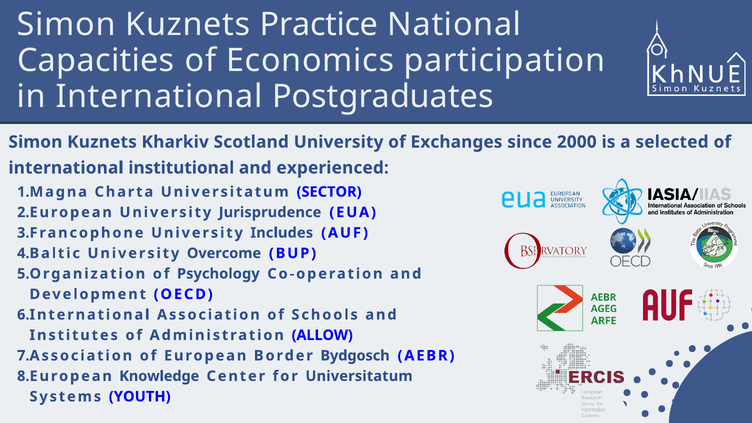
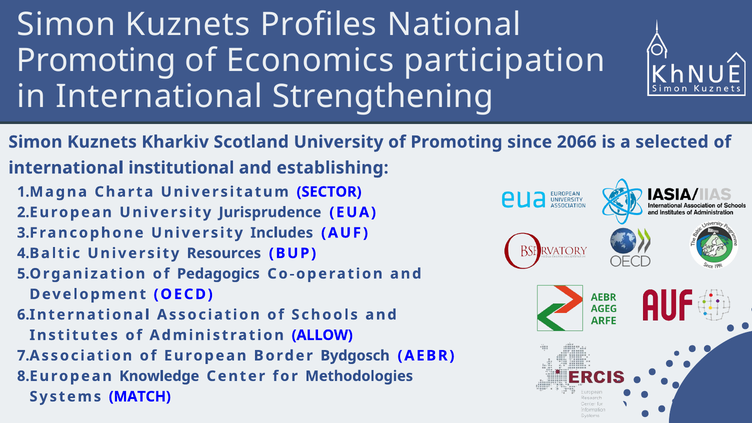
Practice: Practice -> Profiles (319, 24)
Capacities: Capacities -> Promoting (96, 60)
Postgraduates: Postgraduates -> Strengthening (383, 96)
of Exchanges: Exchanges -> Promoting (457, 142)
2000: 2000 -> 2066 (577, 142)
experienced: experienced -> establishing (333, 168)
Overcome: Overcome -> Resources (224, 253)
Psychology: Psychology -> Pedagogics (218, 274)
for Universitatum: Universitatum -> Methodologies (359, 376)
YOUTH: YOUTH -> MATCH (140, 397)
